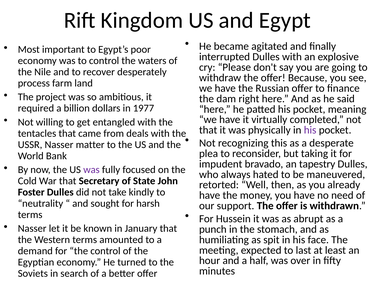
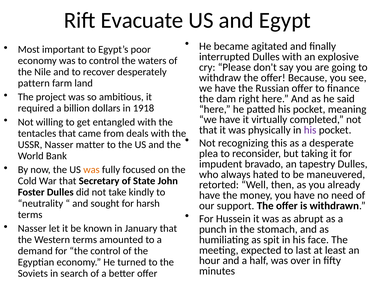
Kingdom: Kingdom -> Evacuate (142, 20)
process: process -> pattern (34, 83)
1977: 1977 -> 1918 (144, 108)
was colour: purple -> orange (91, 170)
